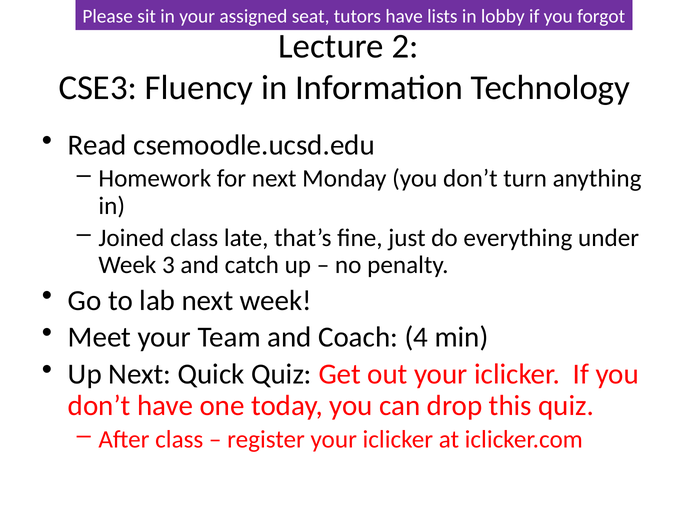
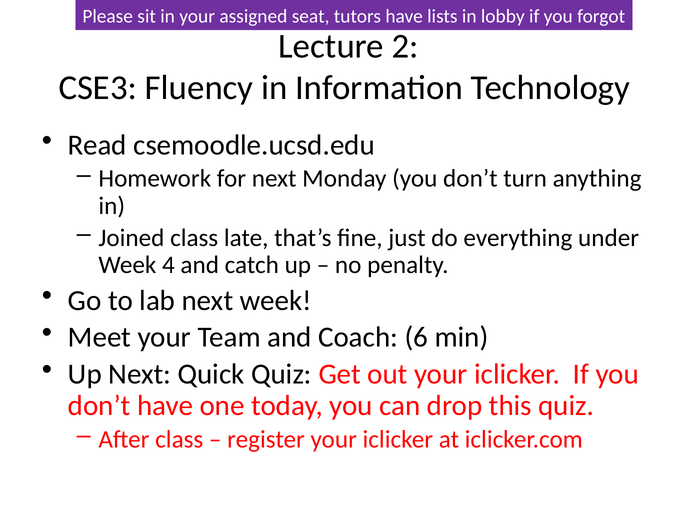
3: 3 -> 4 (168, 265)
4: 4 -> 6 (416, 337)
